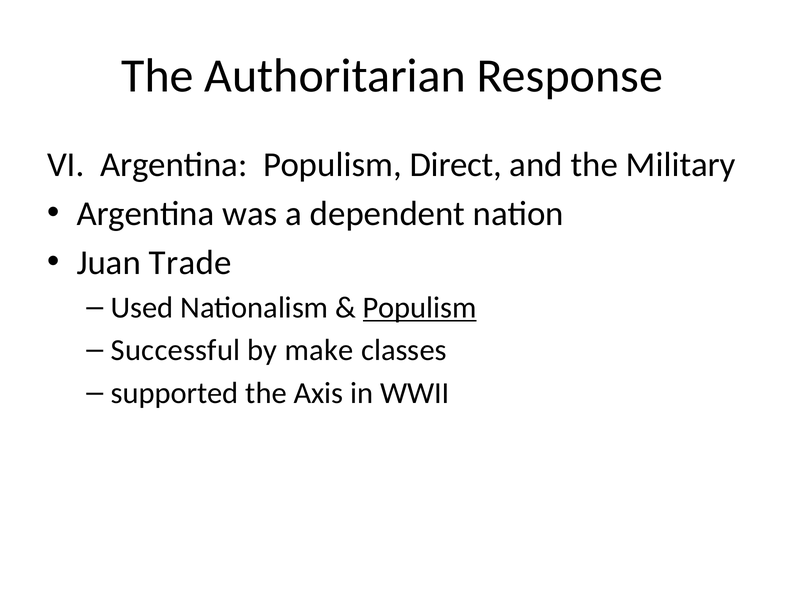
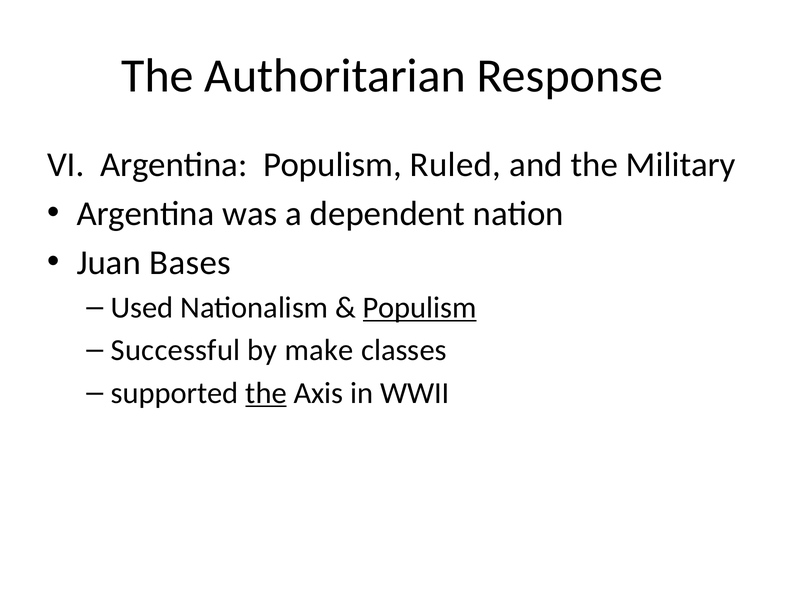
Direct: Direct -> Ruled (455, 165)
Trade: Trade -> Bases (190, 262)
the underline: none -> present (266, 393)
